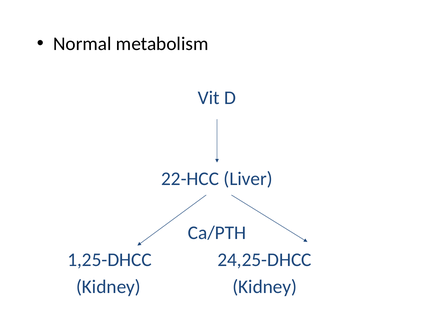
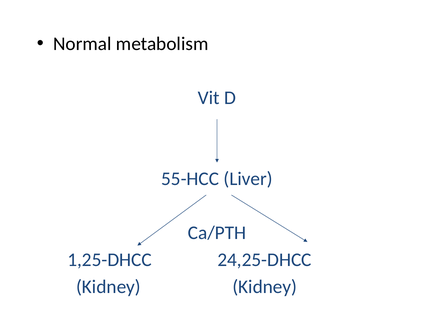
22-HCC: 22-HCC -> 55-HCC (190, 179)
